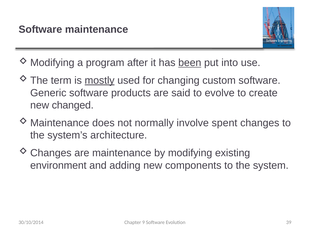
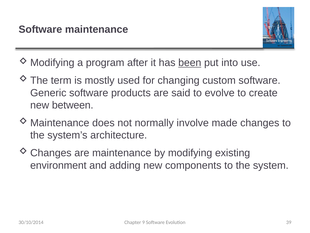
mostly underline: present -> none (100, 80)
changed: changed -> between (73, 105)
spent: spent -> made (225, 123)
